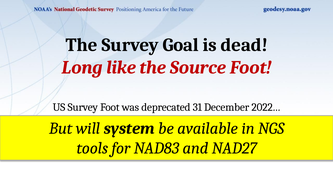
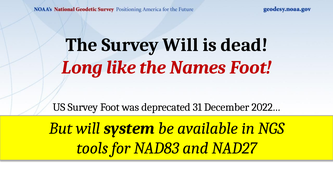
Survey Goal: Goal -> Will (181, 45)
Source: Source -> Names (198, 67)
